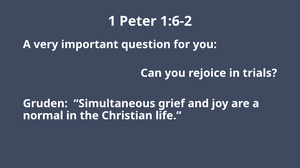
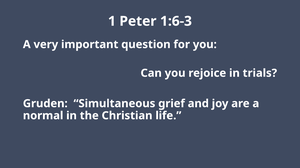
1:6-2: 1:6-2 -> 1:6-3 (176, 21)
